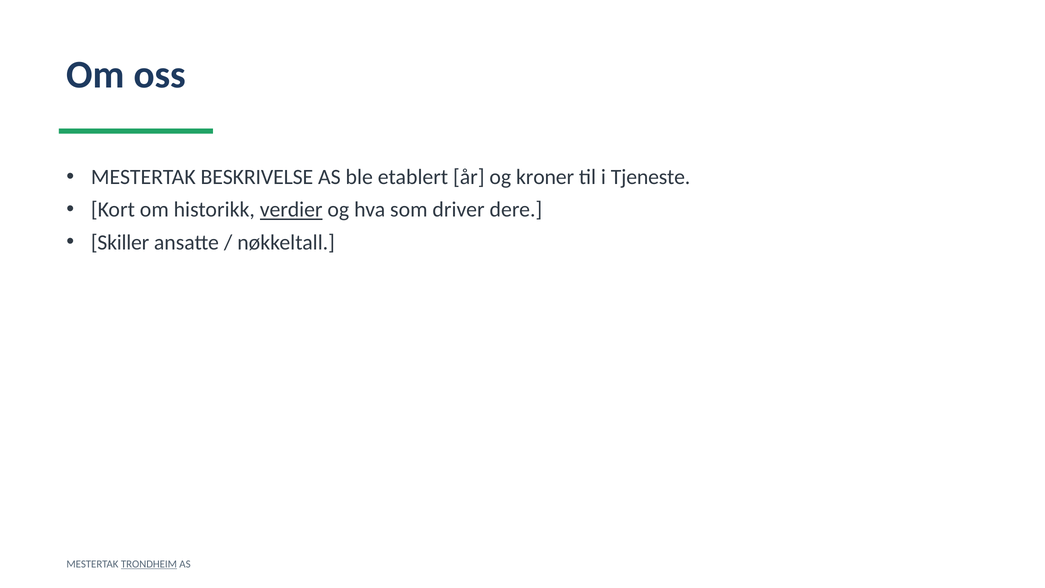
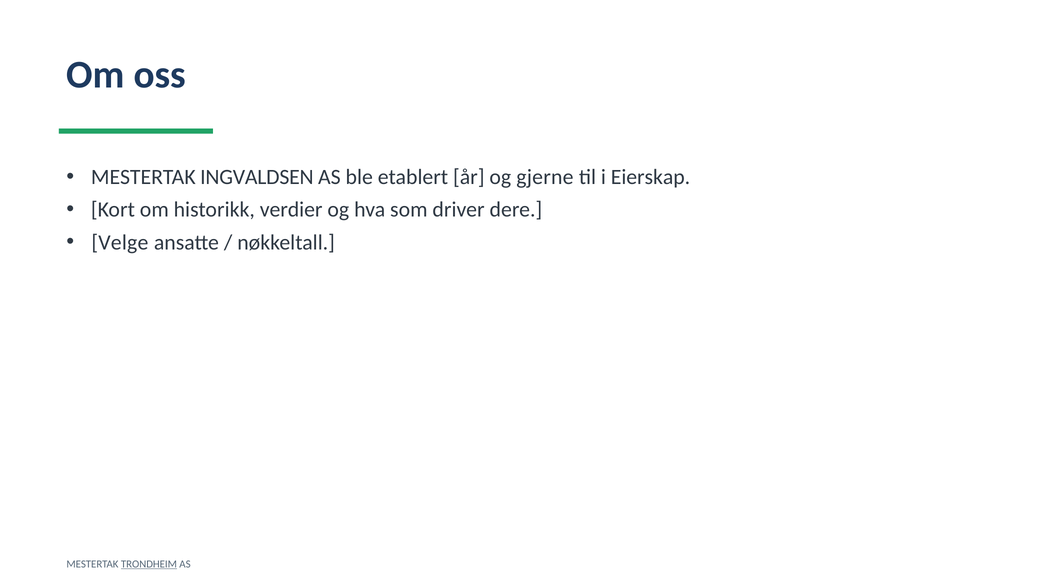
BESKRIVELSE: BESKRIVELSE -> INGVALDSEN (257, 177)
kroner: kroner -> gjerne (545, 177)
Tjeneste: Tjeneste -> Eierskap (650, 177)
verdier underline: present -> none (291, 210)
Skiller: Skiller -> Velge (120, 242)
